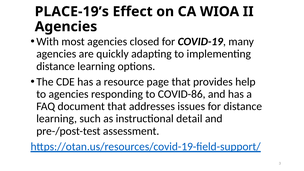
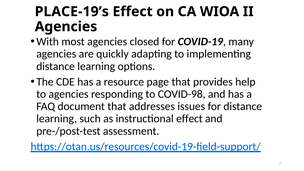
COVID-86: COVID-86 -> COVID-98 (182, 94)
instructional detail: detail -> effect (189, 119)
